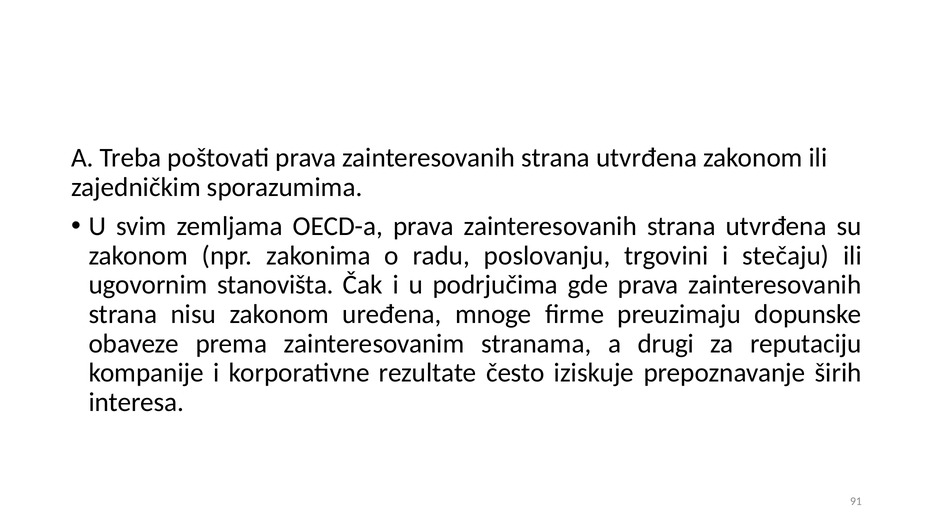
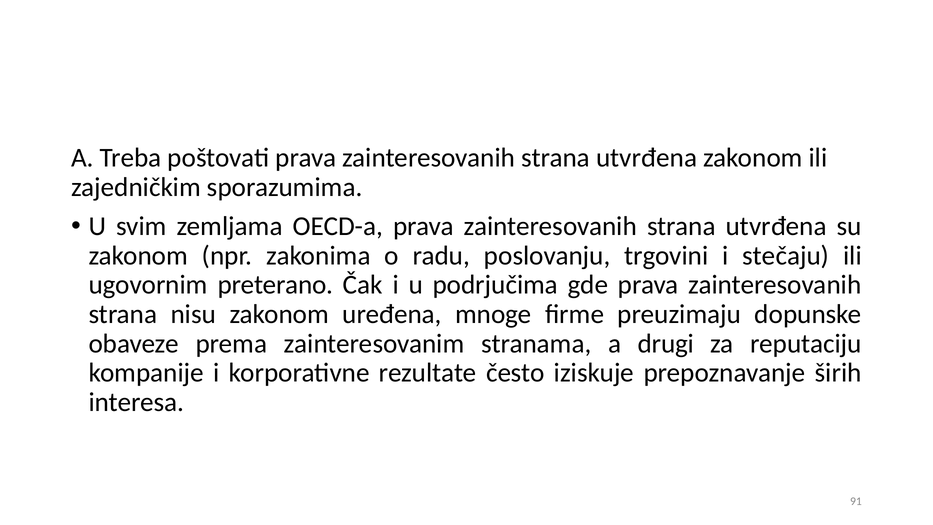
stanovišta: stanovišta -> preterano (275, 285)
